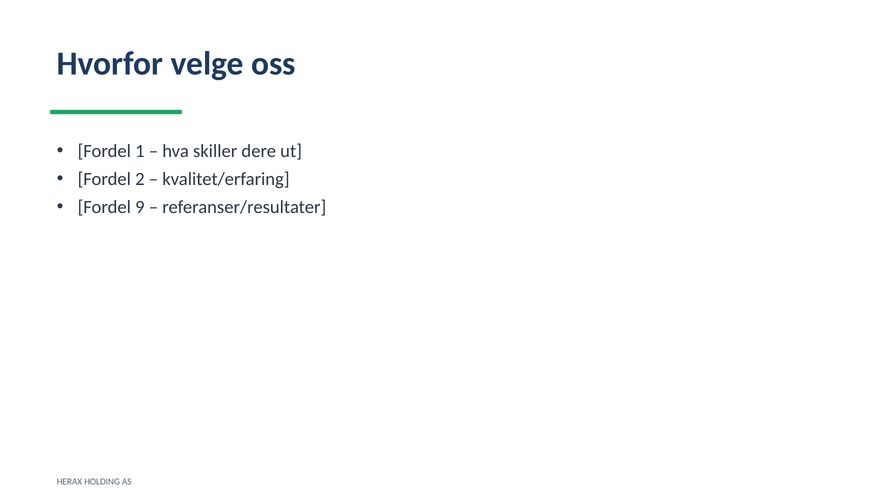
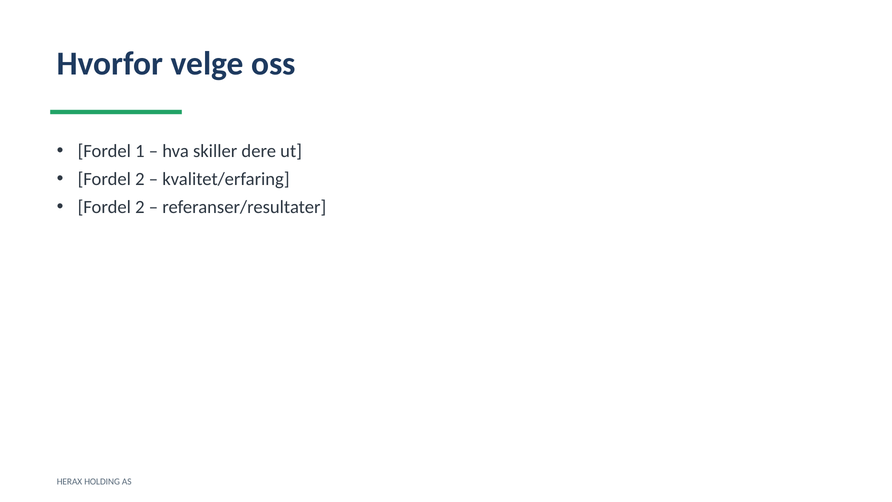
9: 9 -> 2 (140, 207)
